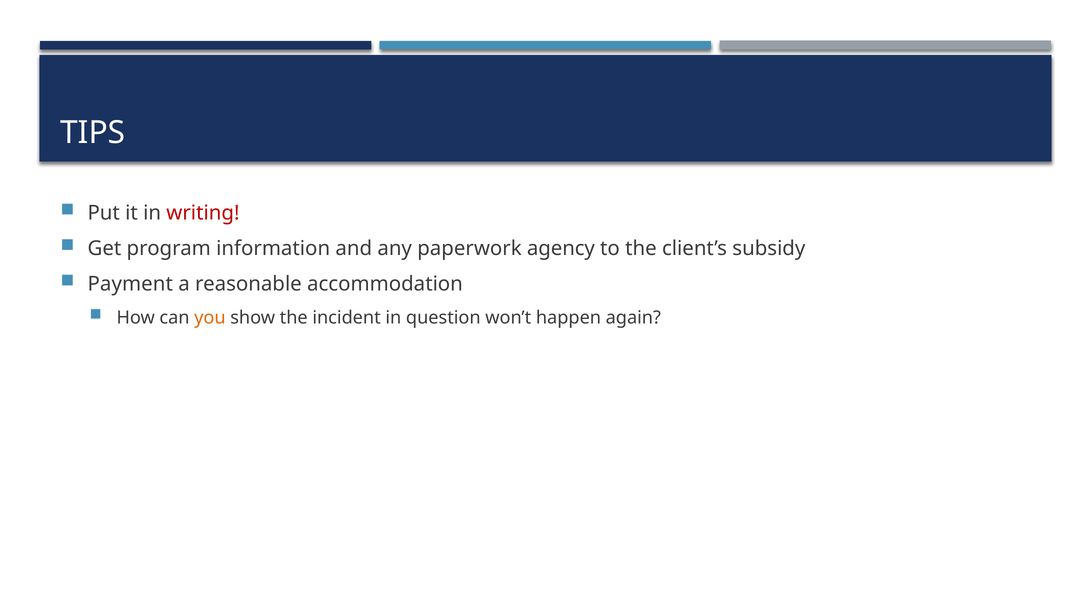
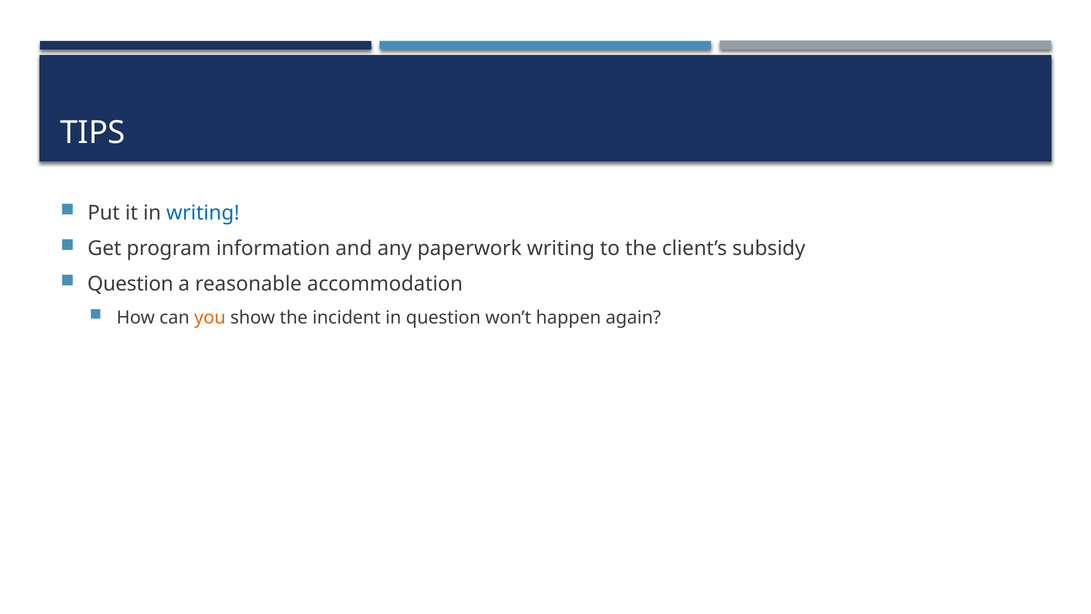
writing colour: red -> blue (203, 213)
paperwork agency: agency -> writing (561, 248)
Payment: Payment -> Question (130, 284)
